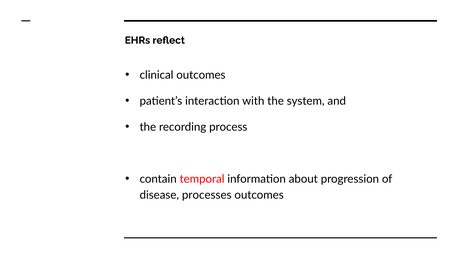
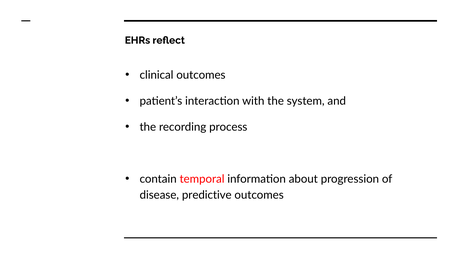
processes: processes -> predictive (207, 195)
